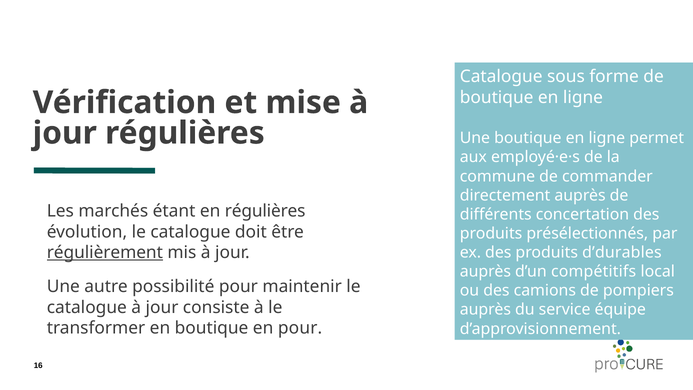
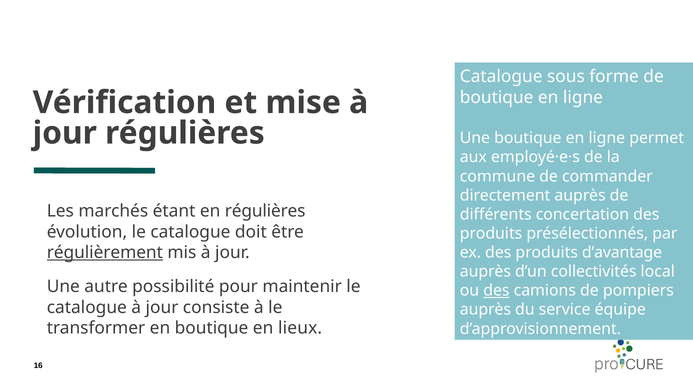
d’durables: d’durables -> d’avantage (622, 252)
compétitifs: compétitifs -> collectivités (594, 271)
des underline: none -> present (496, 291)
en pour: pour -> lieux (300, 328)
